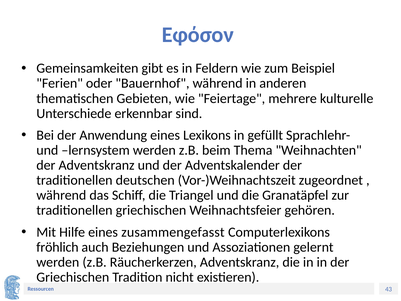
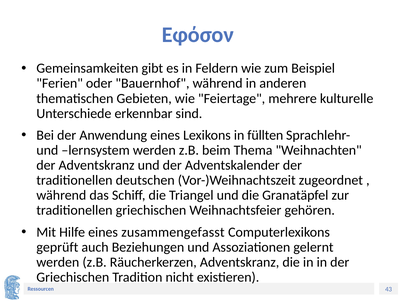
gefüllt: gefüllt -> füllten (265, 135)
fröhlich: fröhlich -> geprüft (57, 247)
